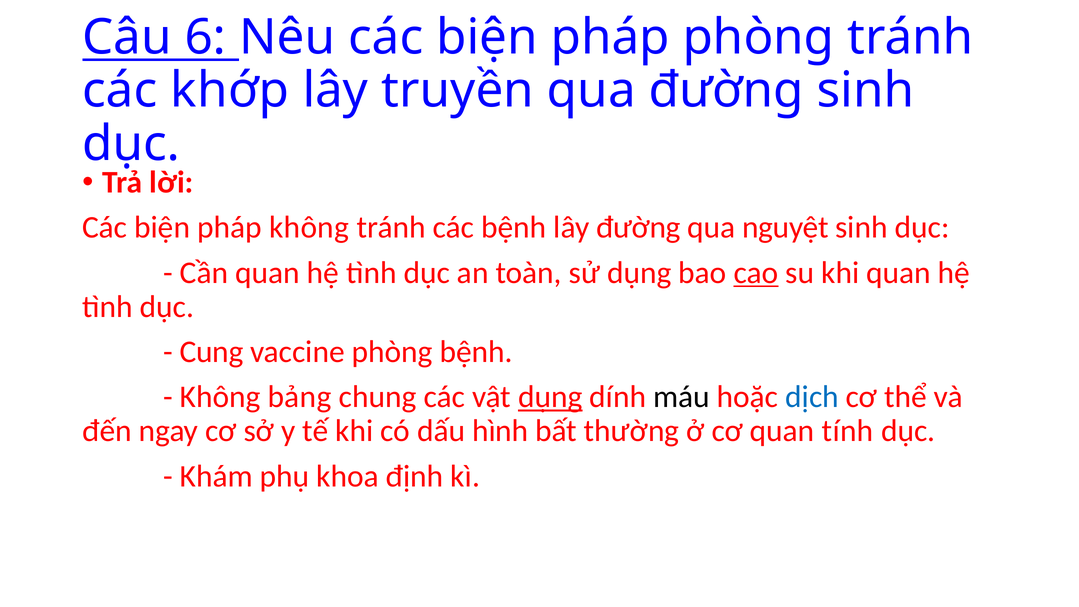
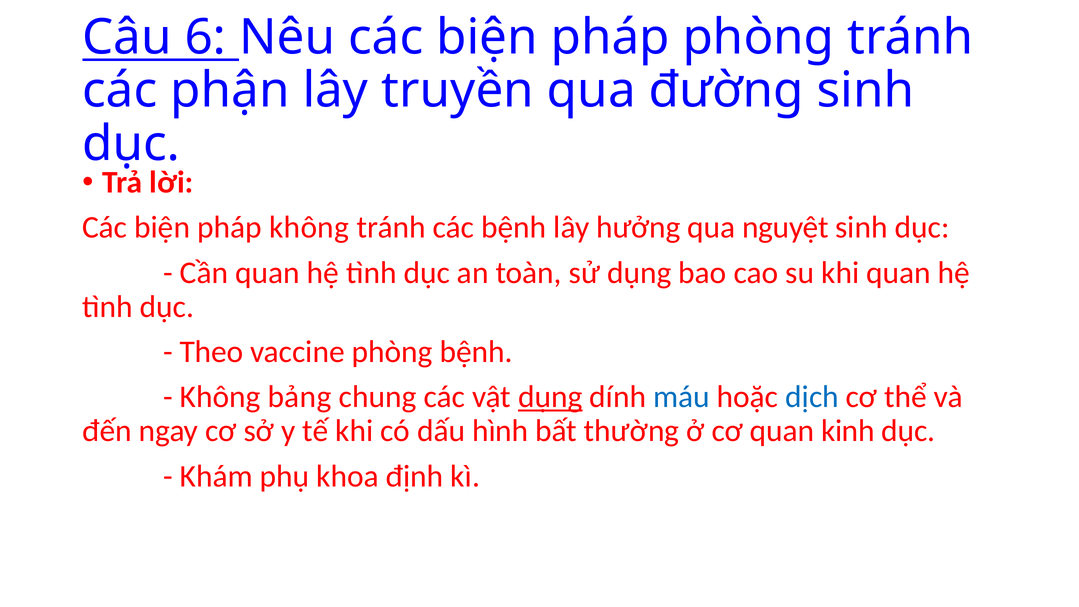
khớp: khớp -> phận (230, 91)
lây đường: đường -> hưởng (638, 228)
cao underline: present -> none (756, 273)
Cung: Cung -> Theo (212, 352)
máu colour: black -> blue (682, 397)
tính: tính -> kinh (848, 431)
